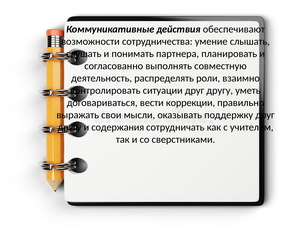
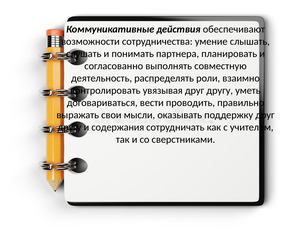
ситуации: ситуации -> увязывая (163, 91)
коррекции: коррекции -> проводить (190, 103)
